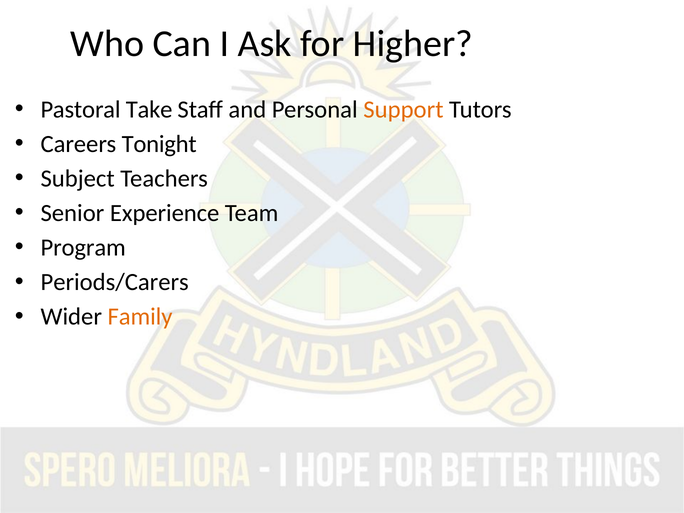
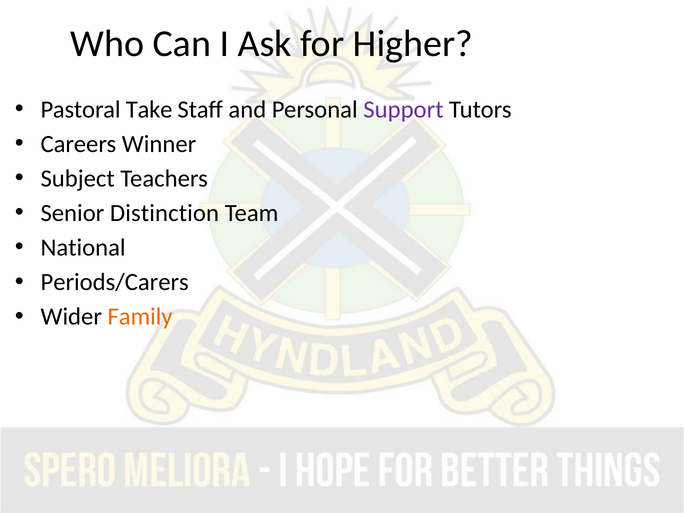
Support colour: orange -> purple (403, 109)
Tonight: Tonight -> Winner (159, 144)
Experience: Experience -> Distinction (165, 213)
Program: Program -> National (83, 248)
